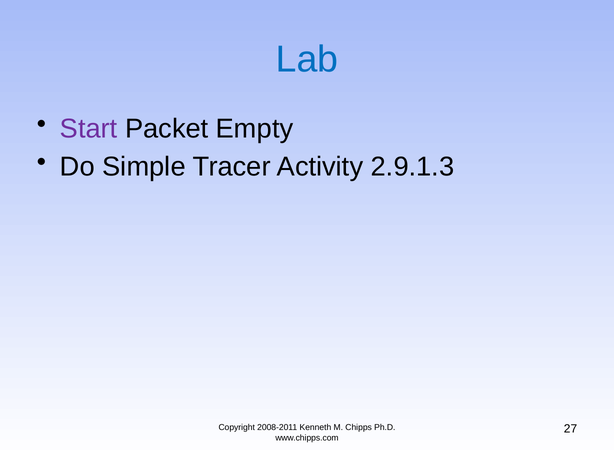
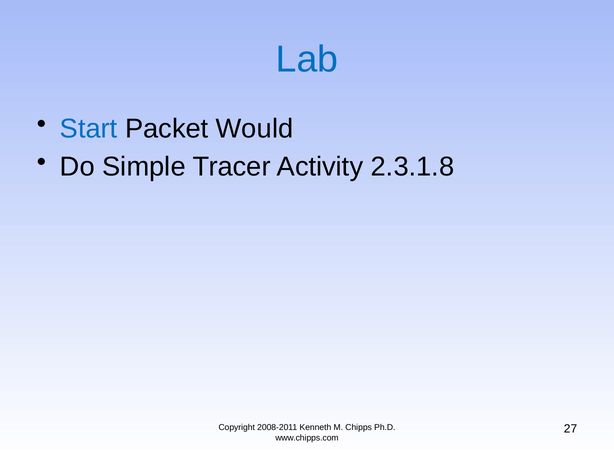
Start colour: purple -> blue (89, 129)
Empty: Empty -> Would (254, 129)
2.9.1.3: 2.9.1.3 -> 2.3.1.8 (413, 167)
